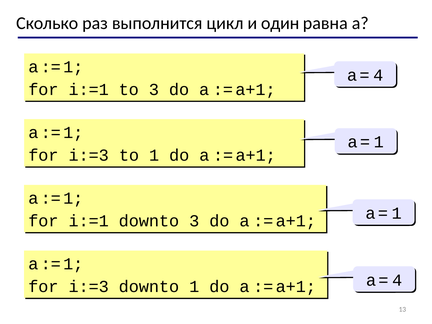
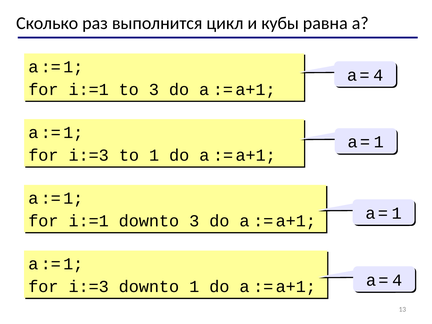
один: один -> кубы (280, 23)
